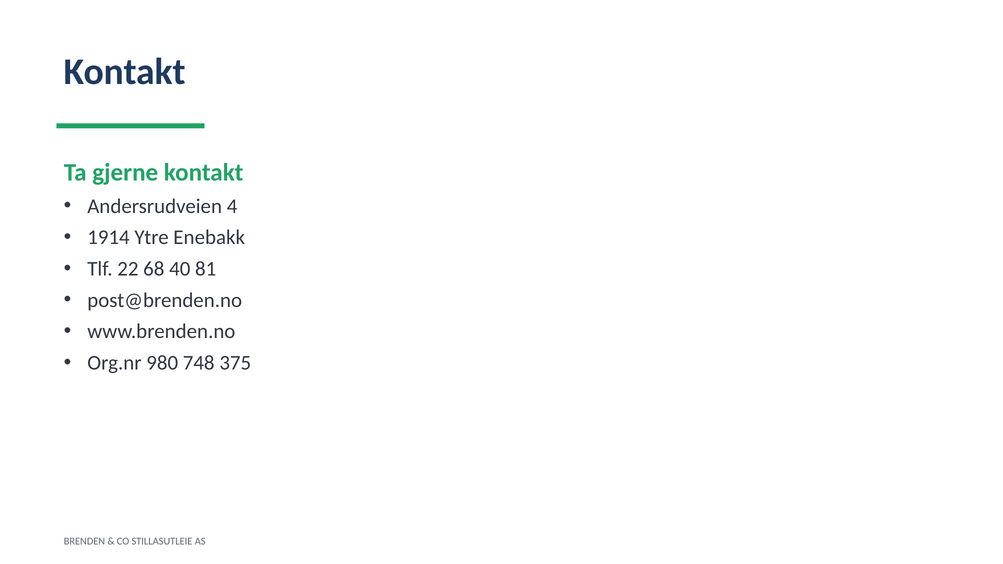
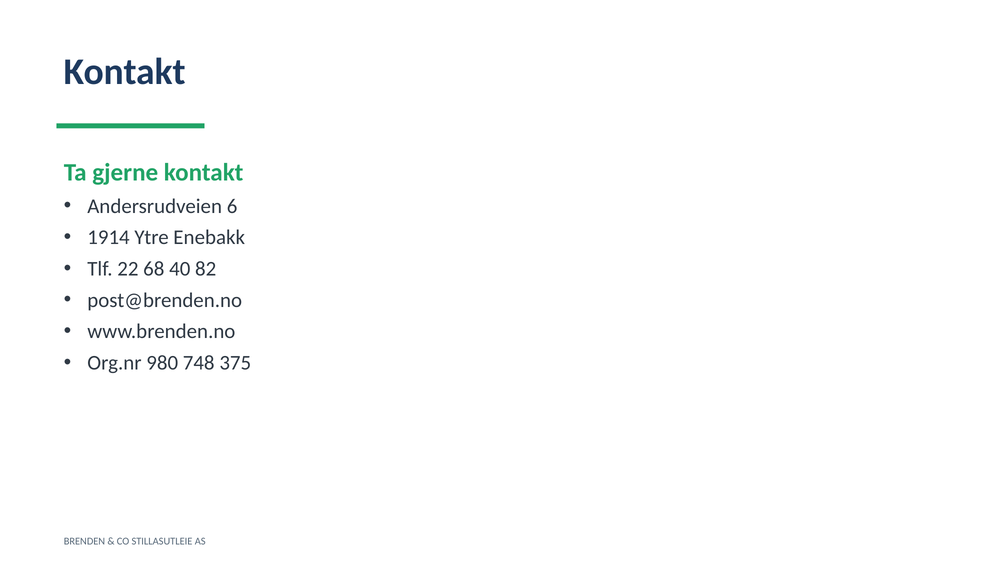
4: 4 -> 6 (232, 206)
81: 81 -> 82 (206, 269)
